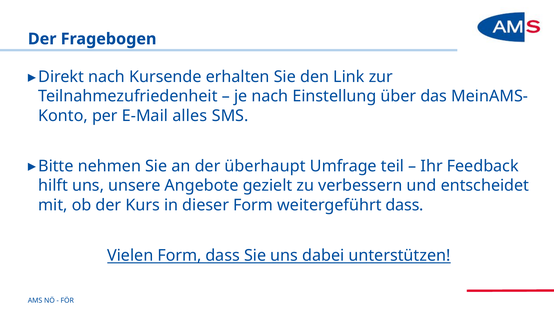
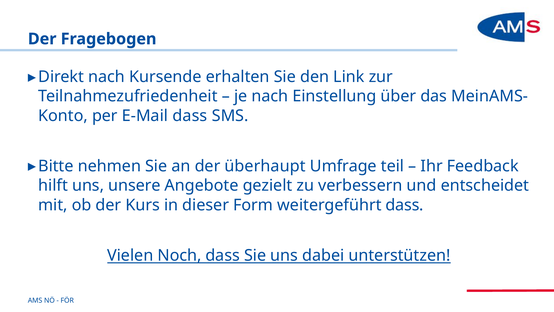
E‑Mail alles: alles -> dass (190, 116)
Vielen Form: Form -> Noch (179, 255)
